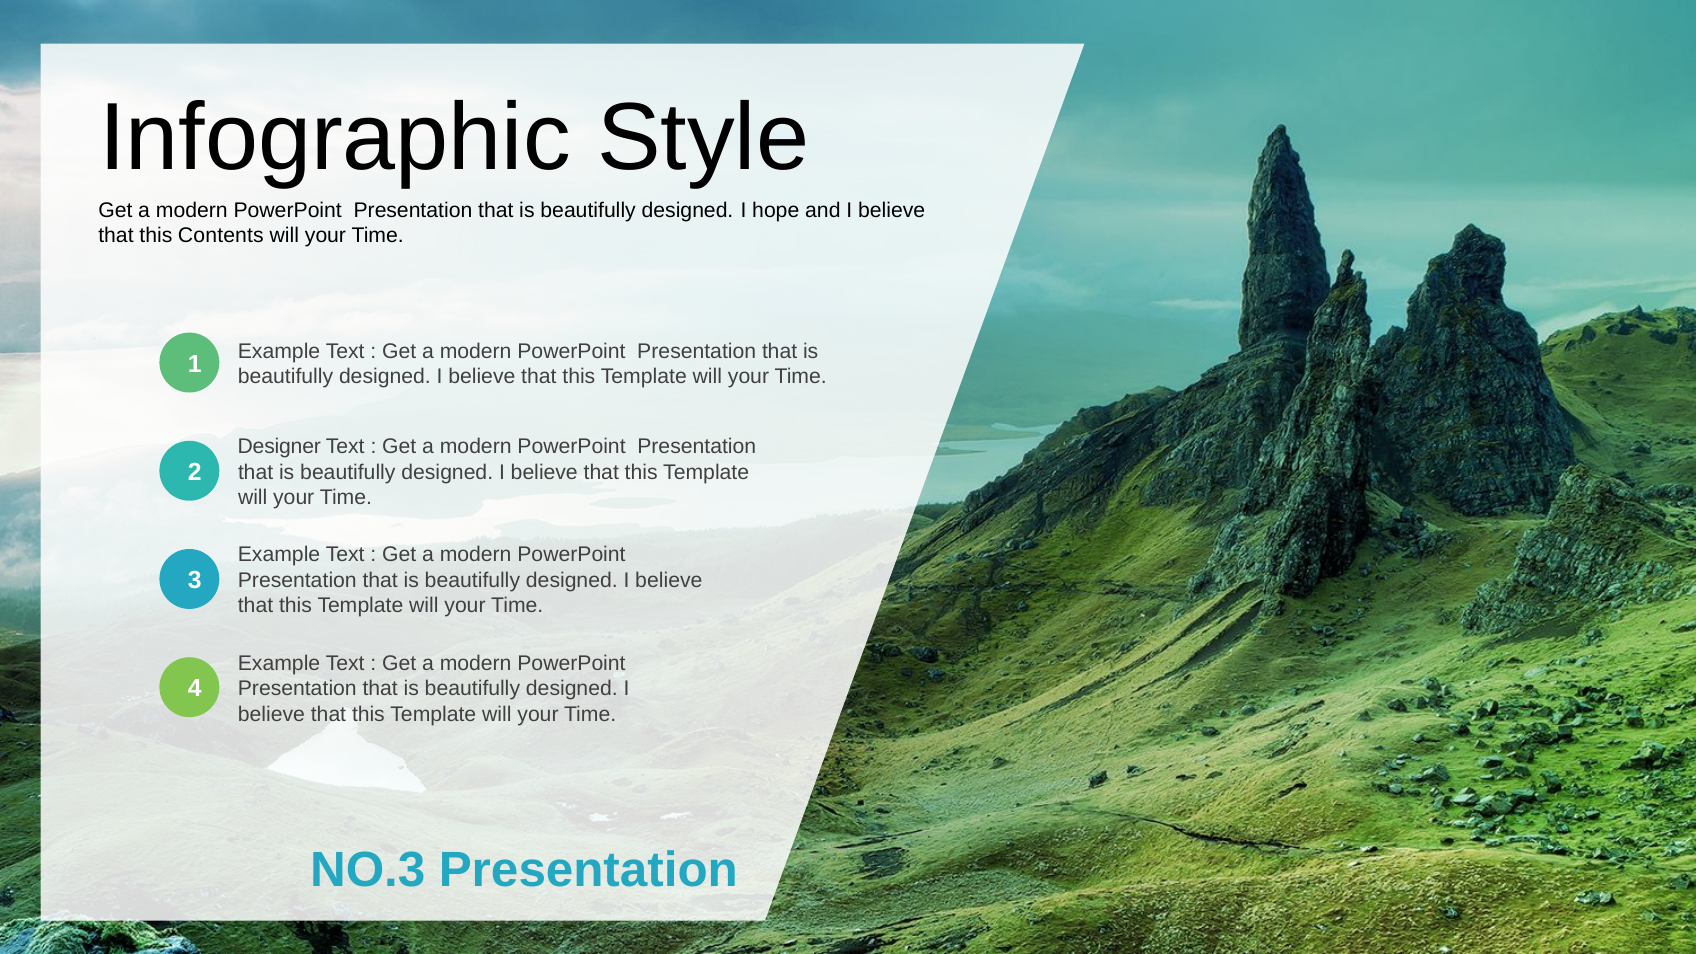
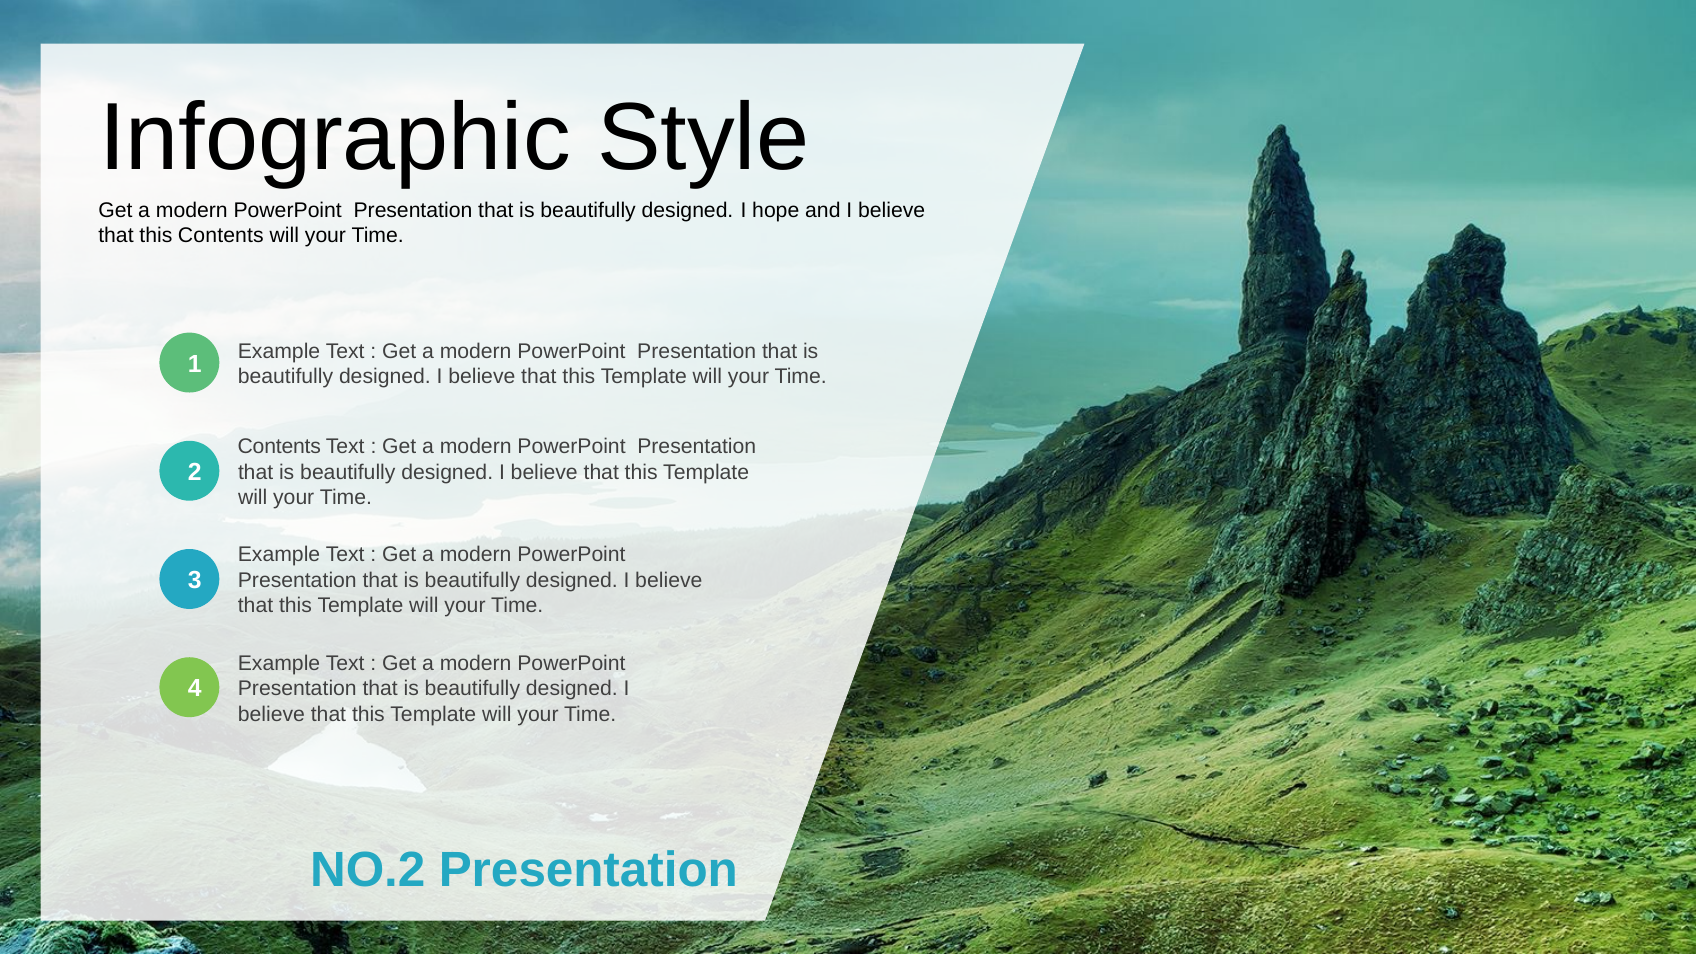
Designer: Designer -> Contents (279, 447)
NO.3: NO.3 -> NO.2 (368, 870)
